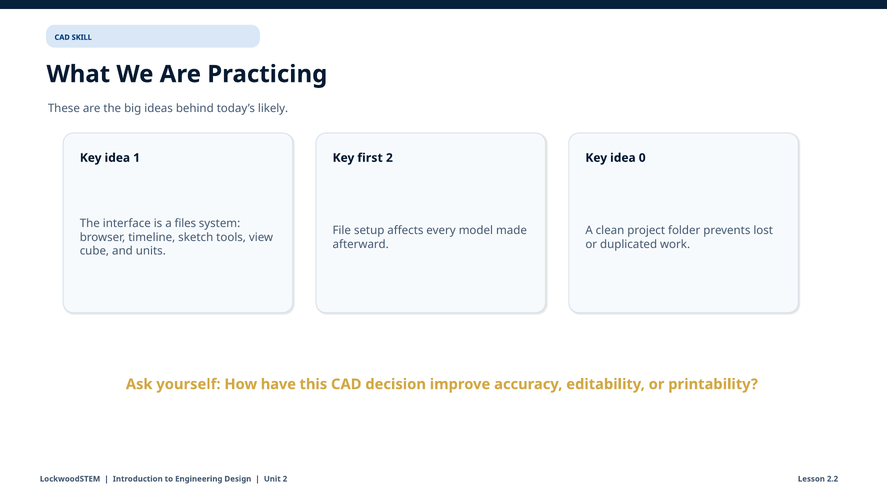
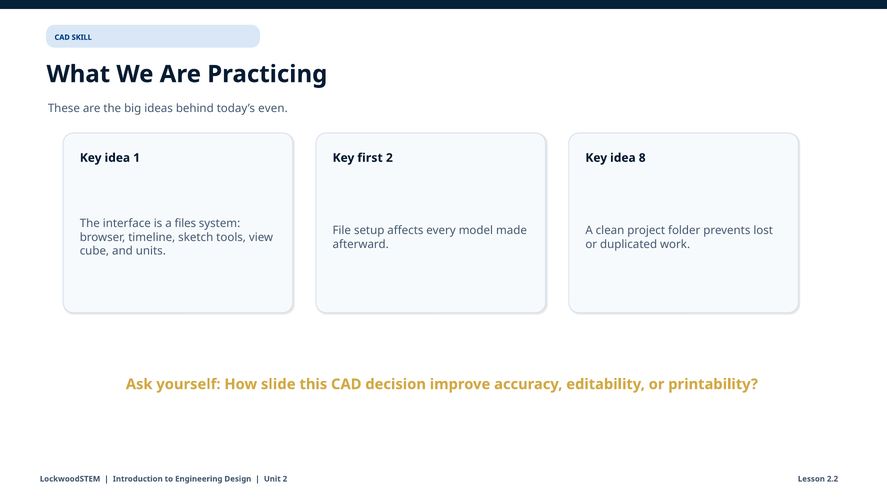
likely: likely -> even (273, 109)
0: 0 -> 8 (642, 158)
have: have -> slide (278, 384)
